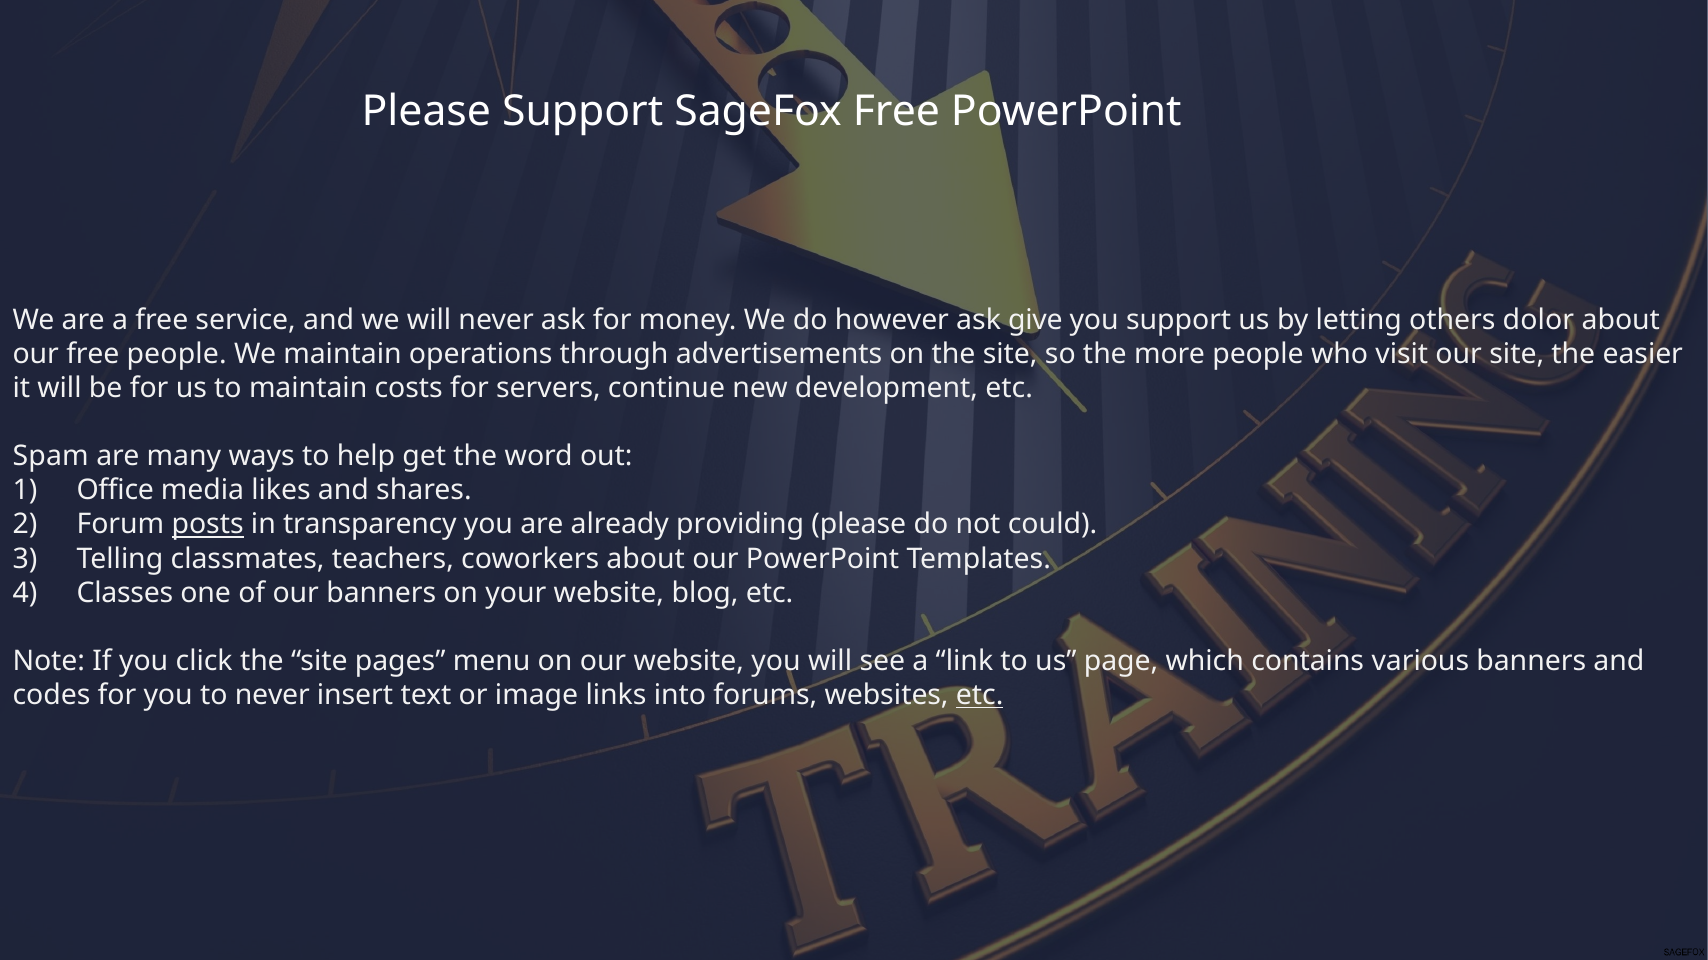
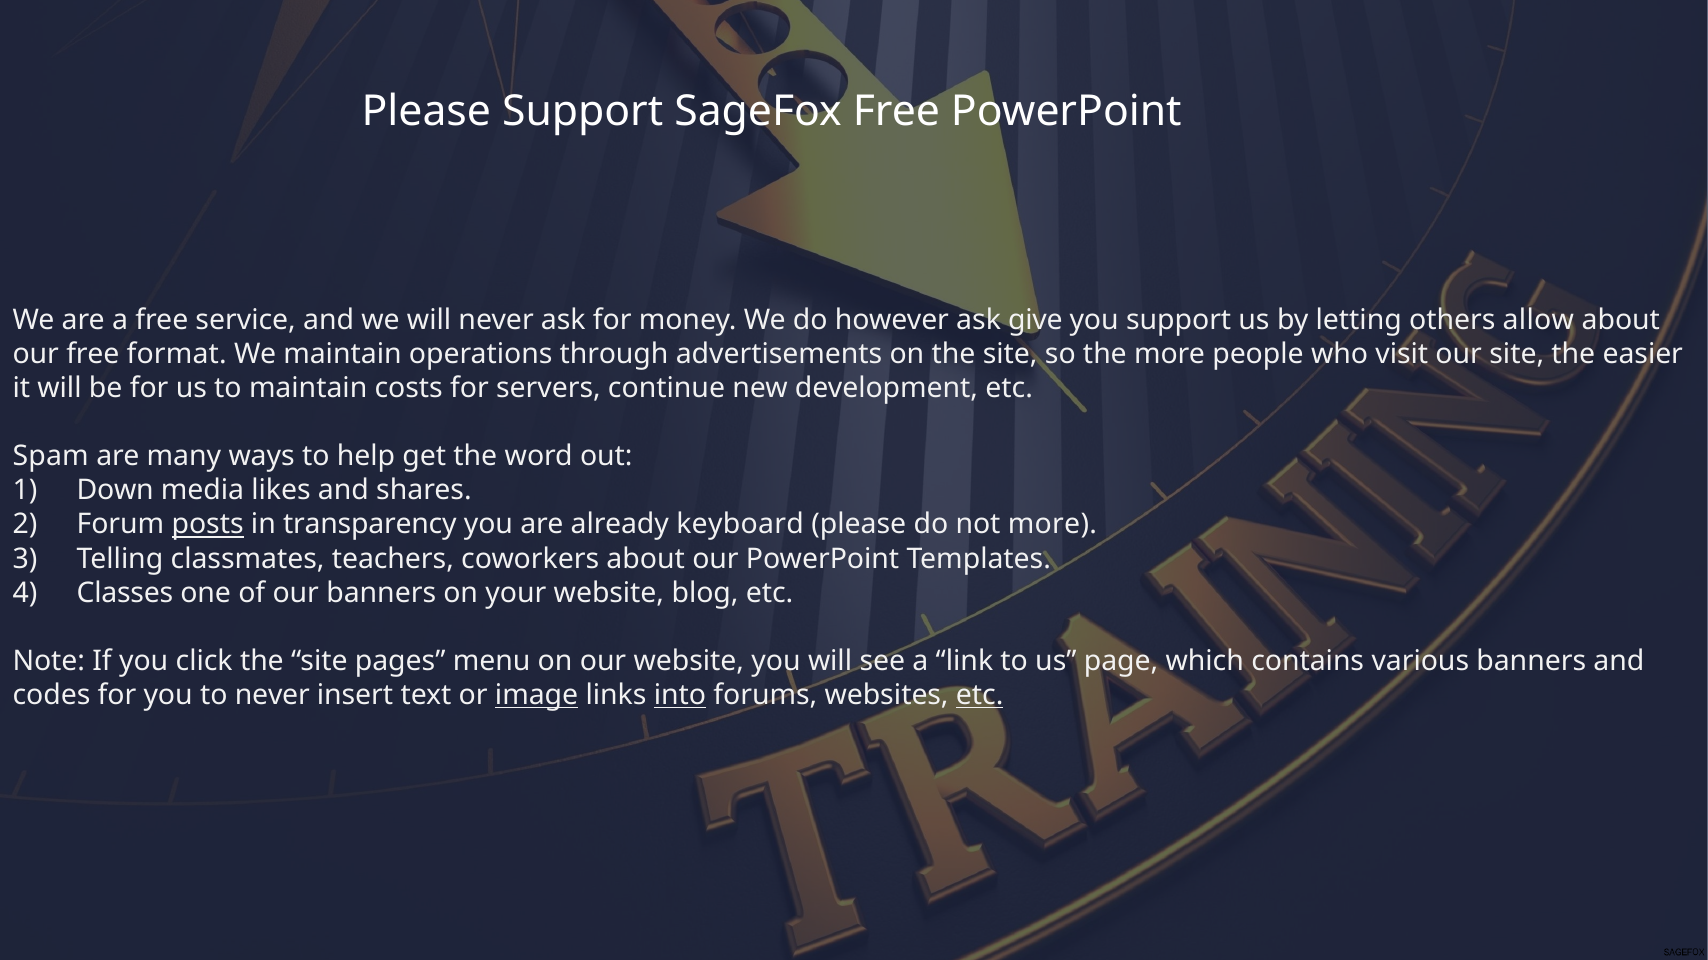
dolor: dolor -> allow (1538, 320)
free people: people -> format (177, 354)
Office: Office -> Down (115, 491)
providing: providing -> keyboard (740, 525)
not could: could -> more (1052, 525)
image underline: none -> present (537, 696)
into underline: none -> present (680, 696)
